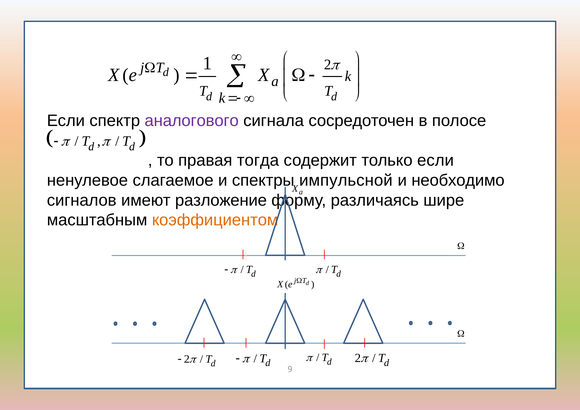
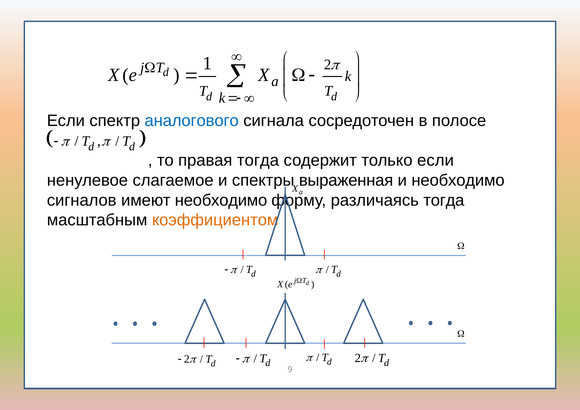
аналогового colour: purple -> blue (192, 121)
импульсной: импульсной -> выраженная (346, 180)
имеют разложение: разложение -> необходимо (221, 200)
различаясь шире: шире -> тогда (444, 200)
